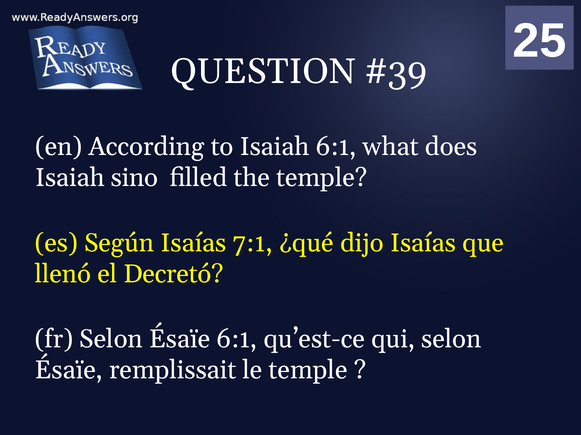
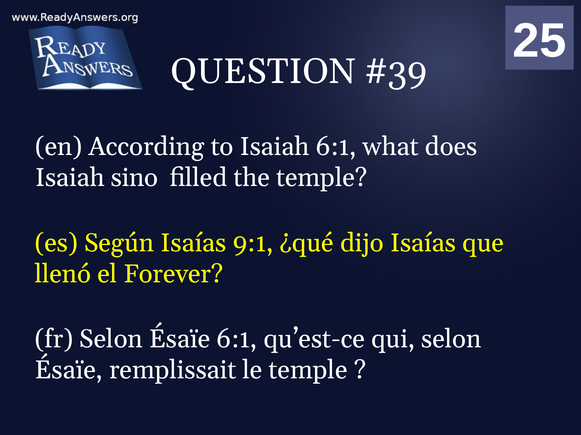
7:1: 7:1 -> 9:1 (253, 243)
Decretó: Decretó -> Forever (173, 274)
